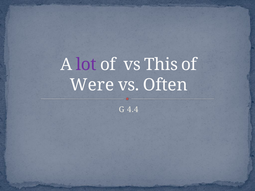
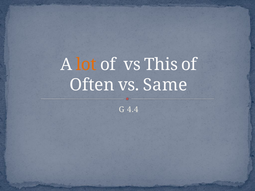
lot colour: purple -> orange (86, 65)
Were: Were -> Often (92, 85)
Often: Often -> Same (165, 85)
